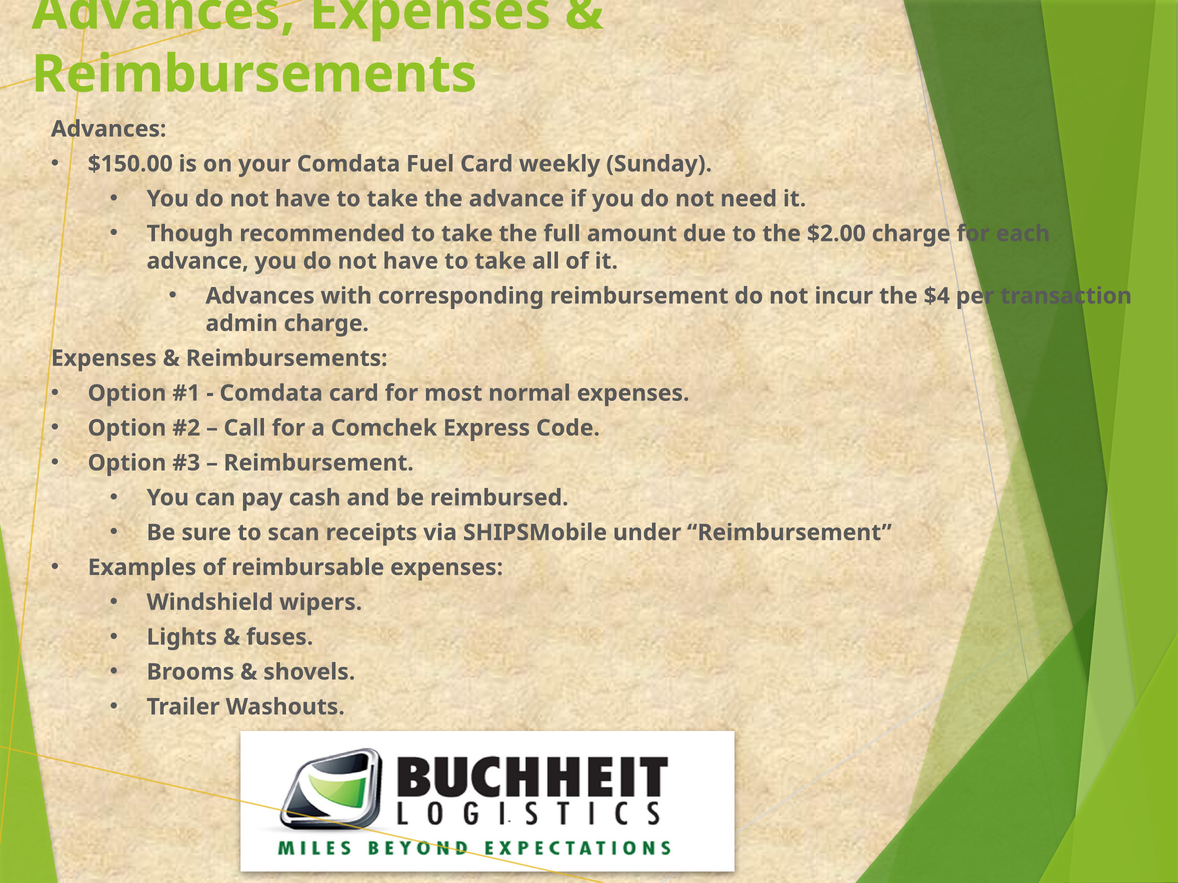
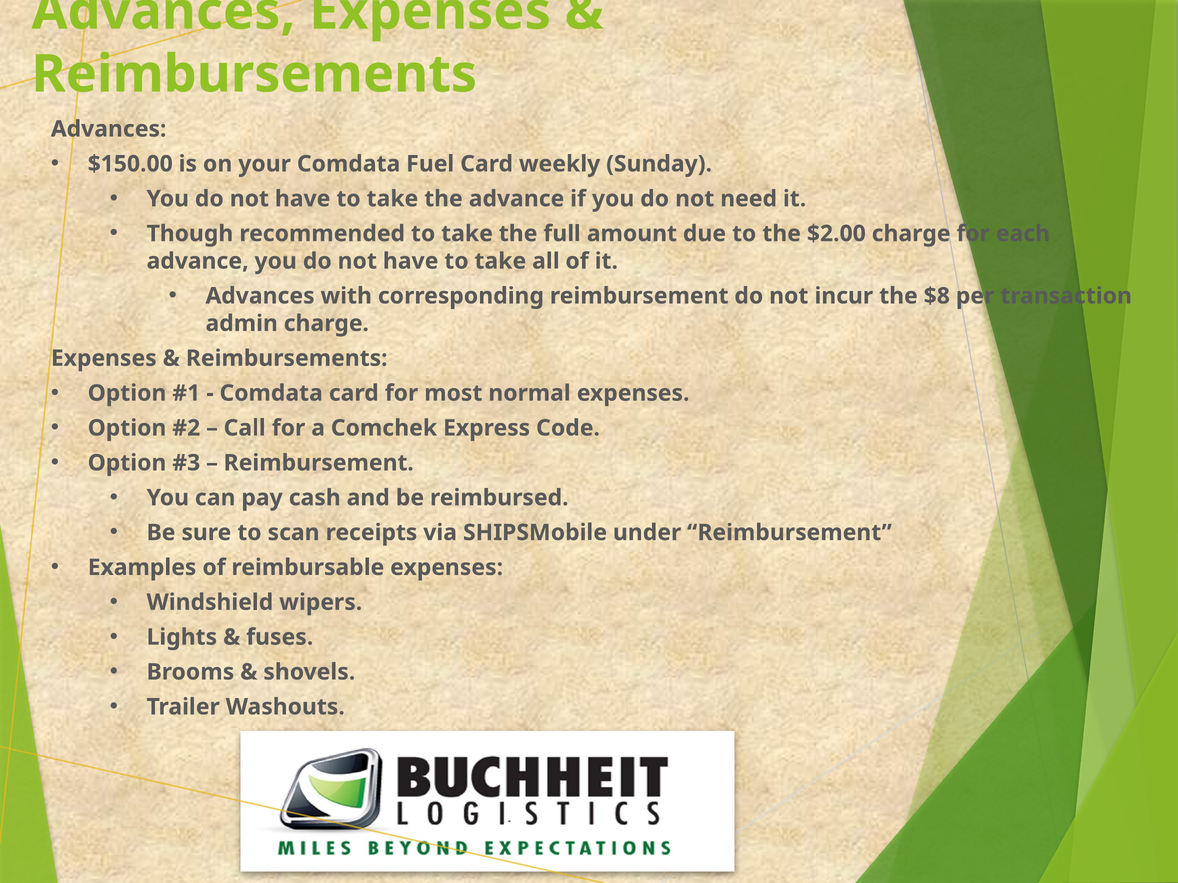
$4: $4 -> $8 (937, 296)
